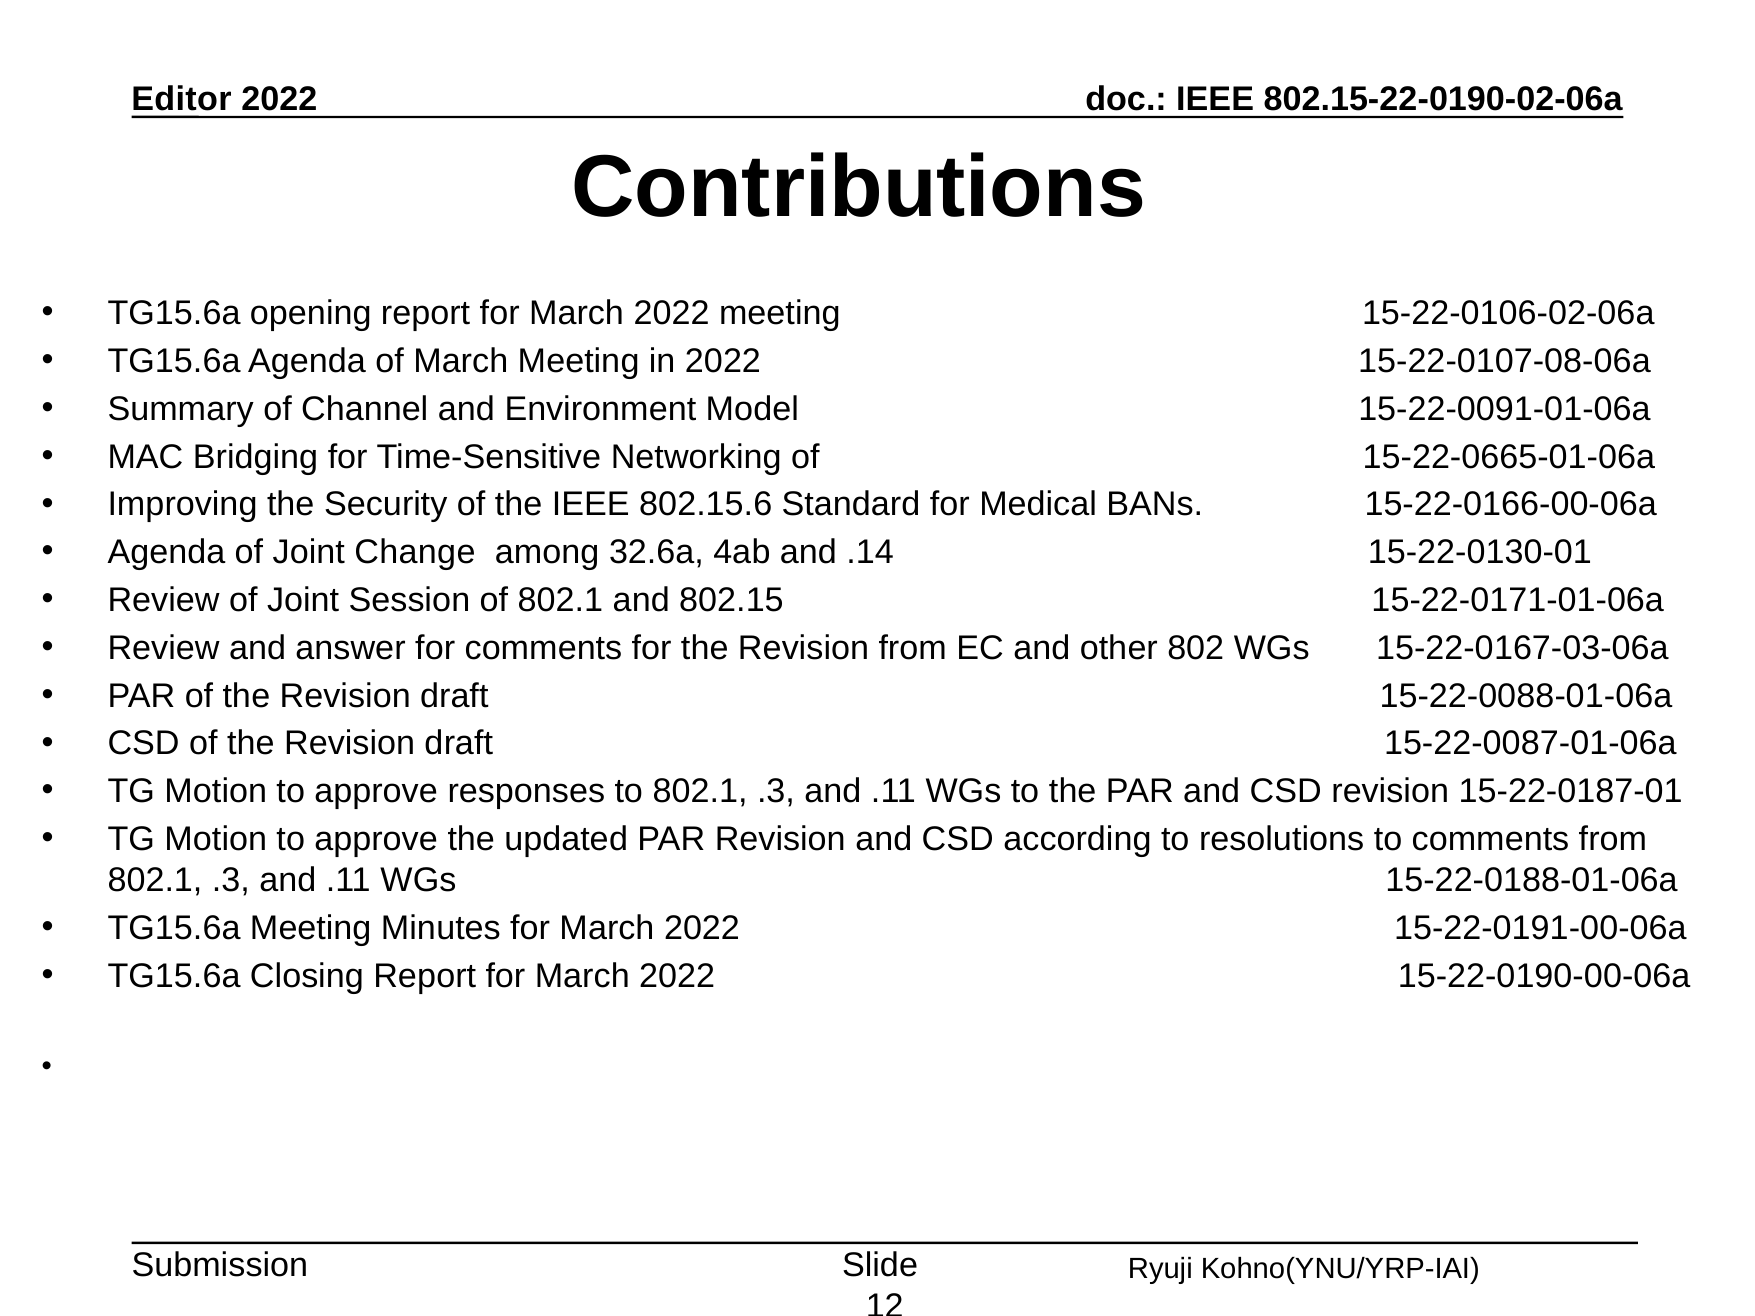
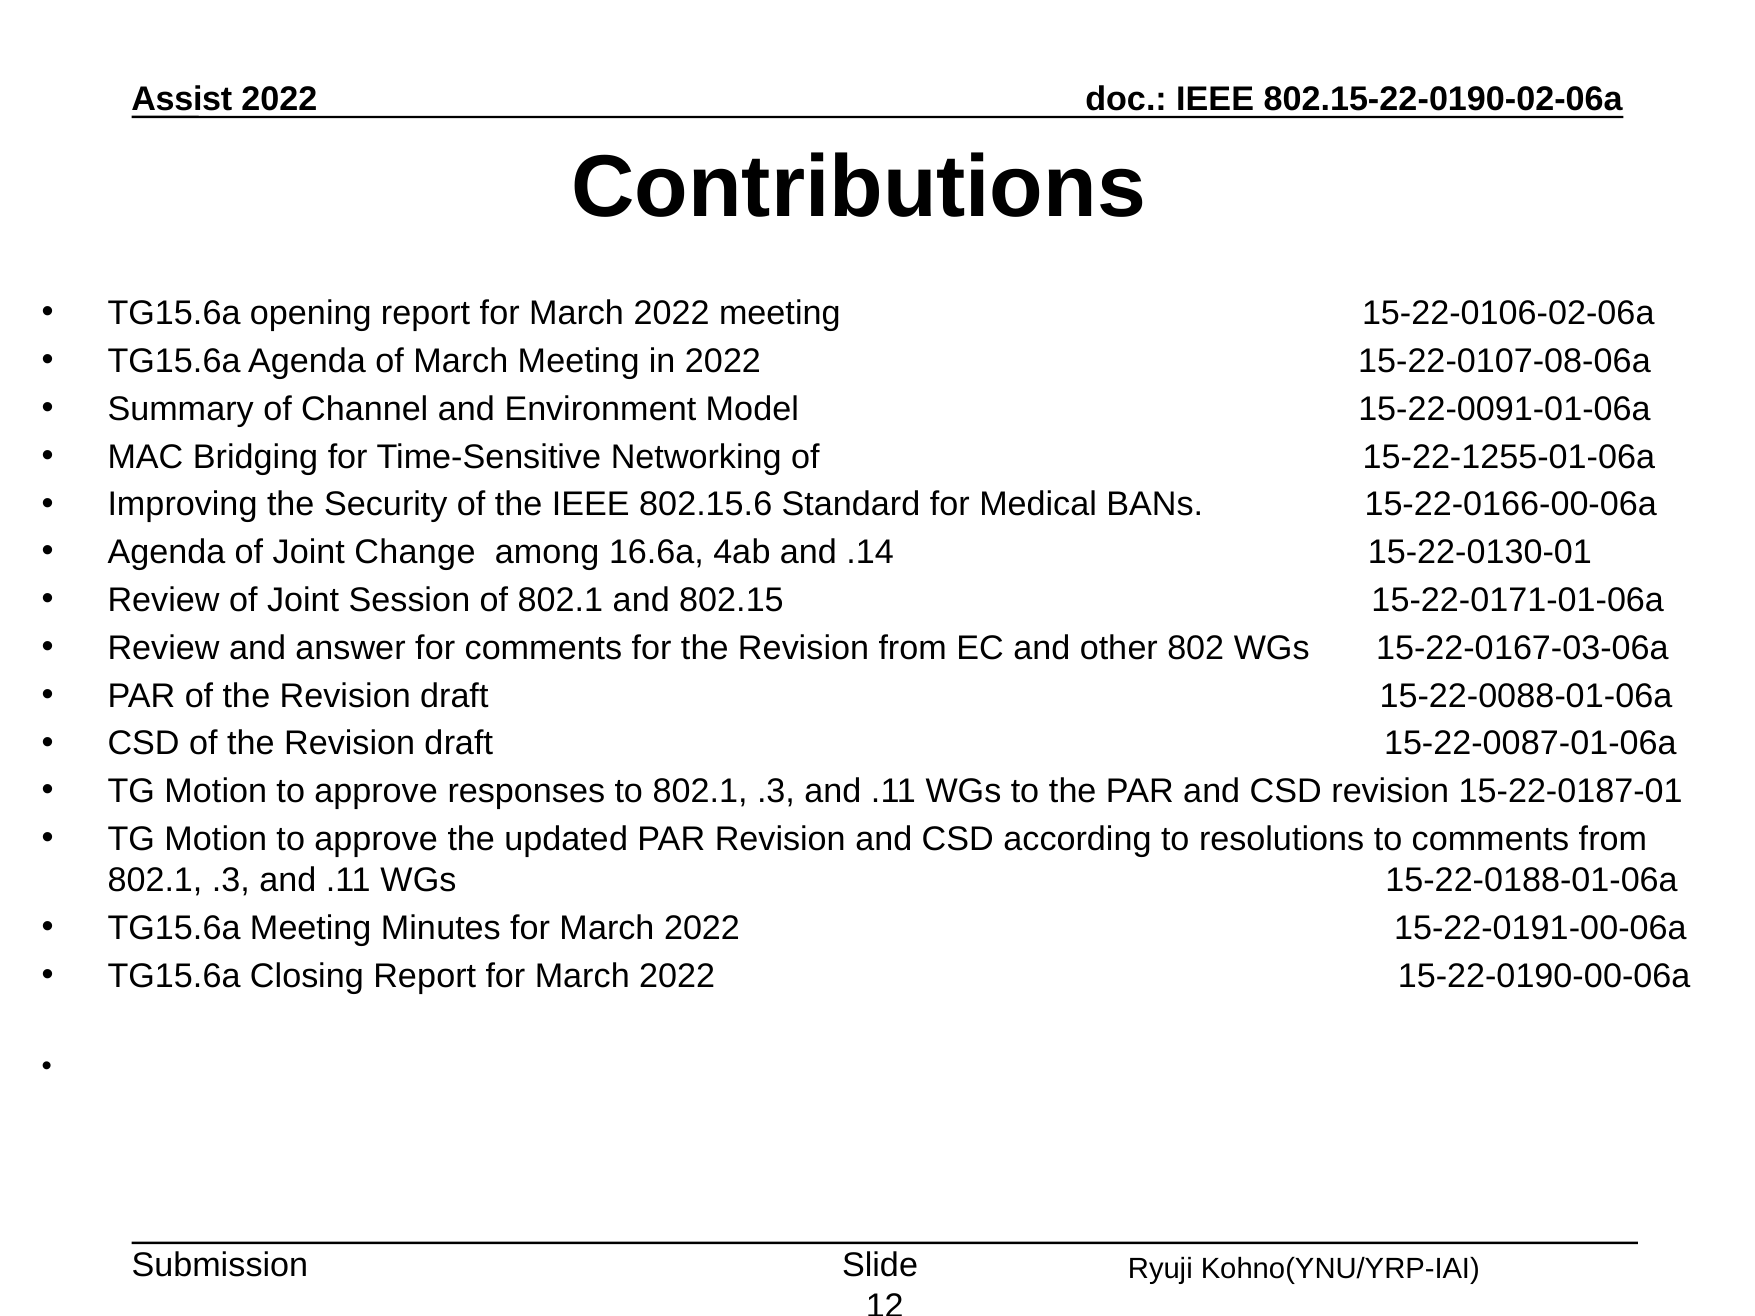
Editor: Editor -> Assist (182, 99)
15-22-0665-01-06a: 15-22-0665-01-06a -> 15-22-1255-01-06a (1509, 457)
32.6a: 32.6a -> 16.6a (656, 553)
